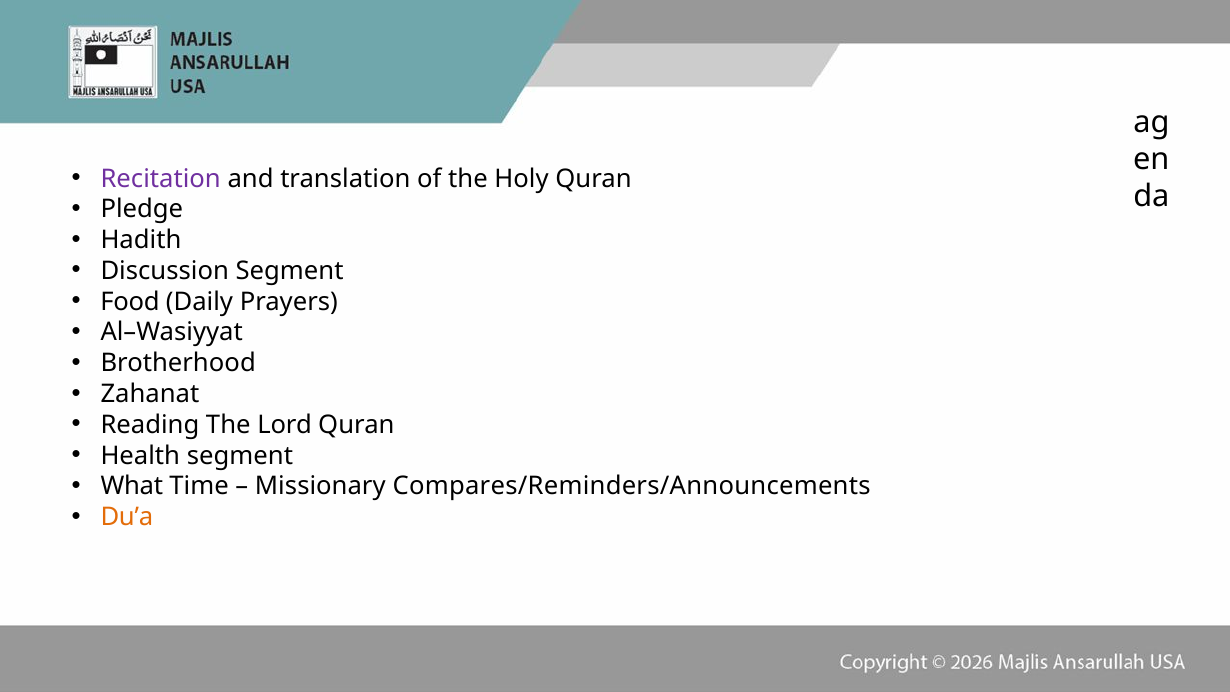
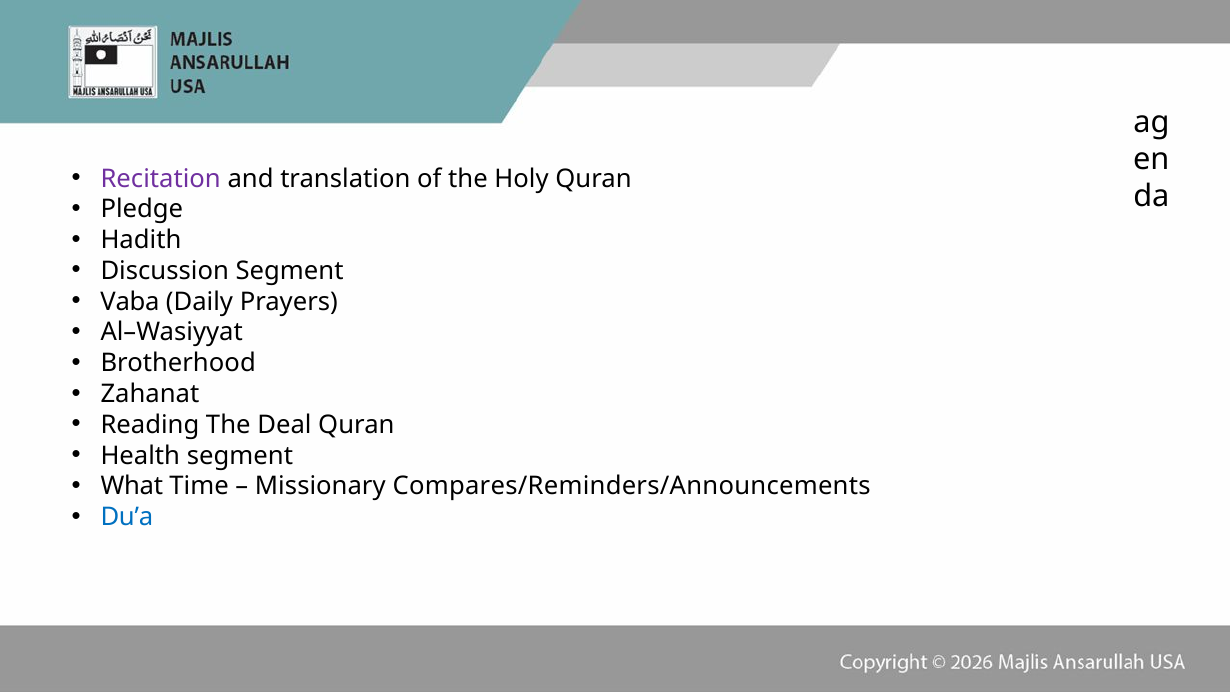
Food: Food -> Vaba (130, 302)
Lord: Lord -> Deal (284, 425)
Du’a colour: orange -> blue (127, 517)
